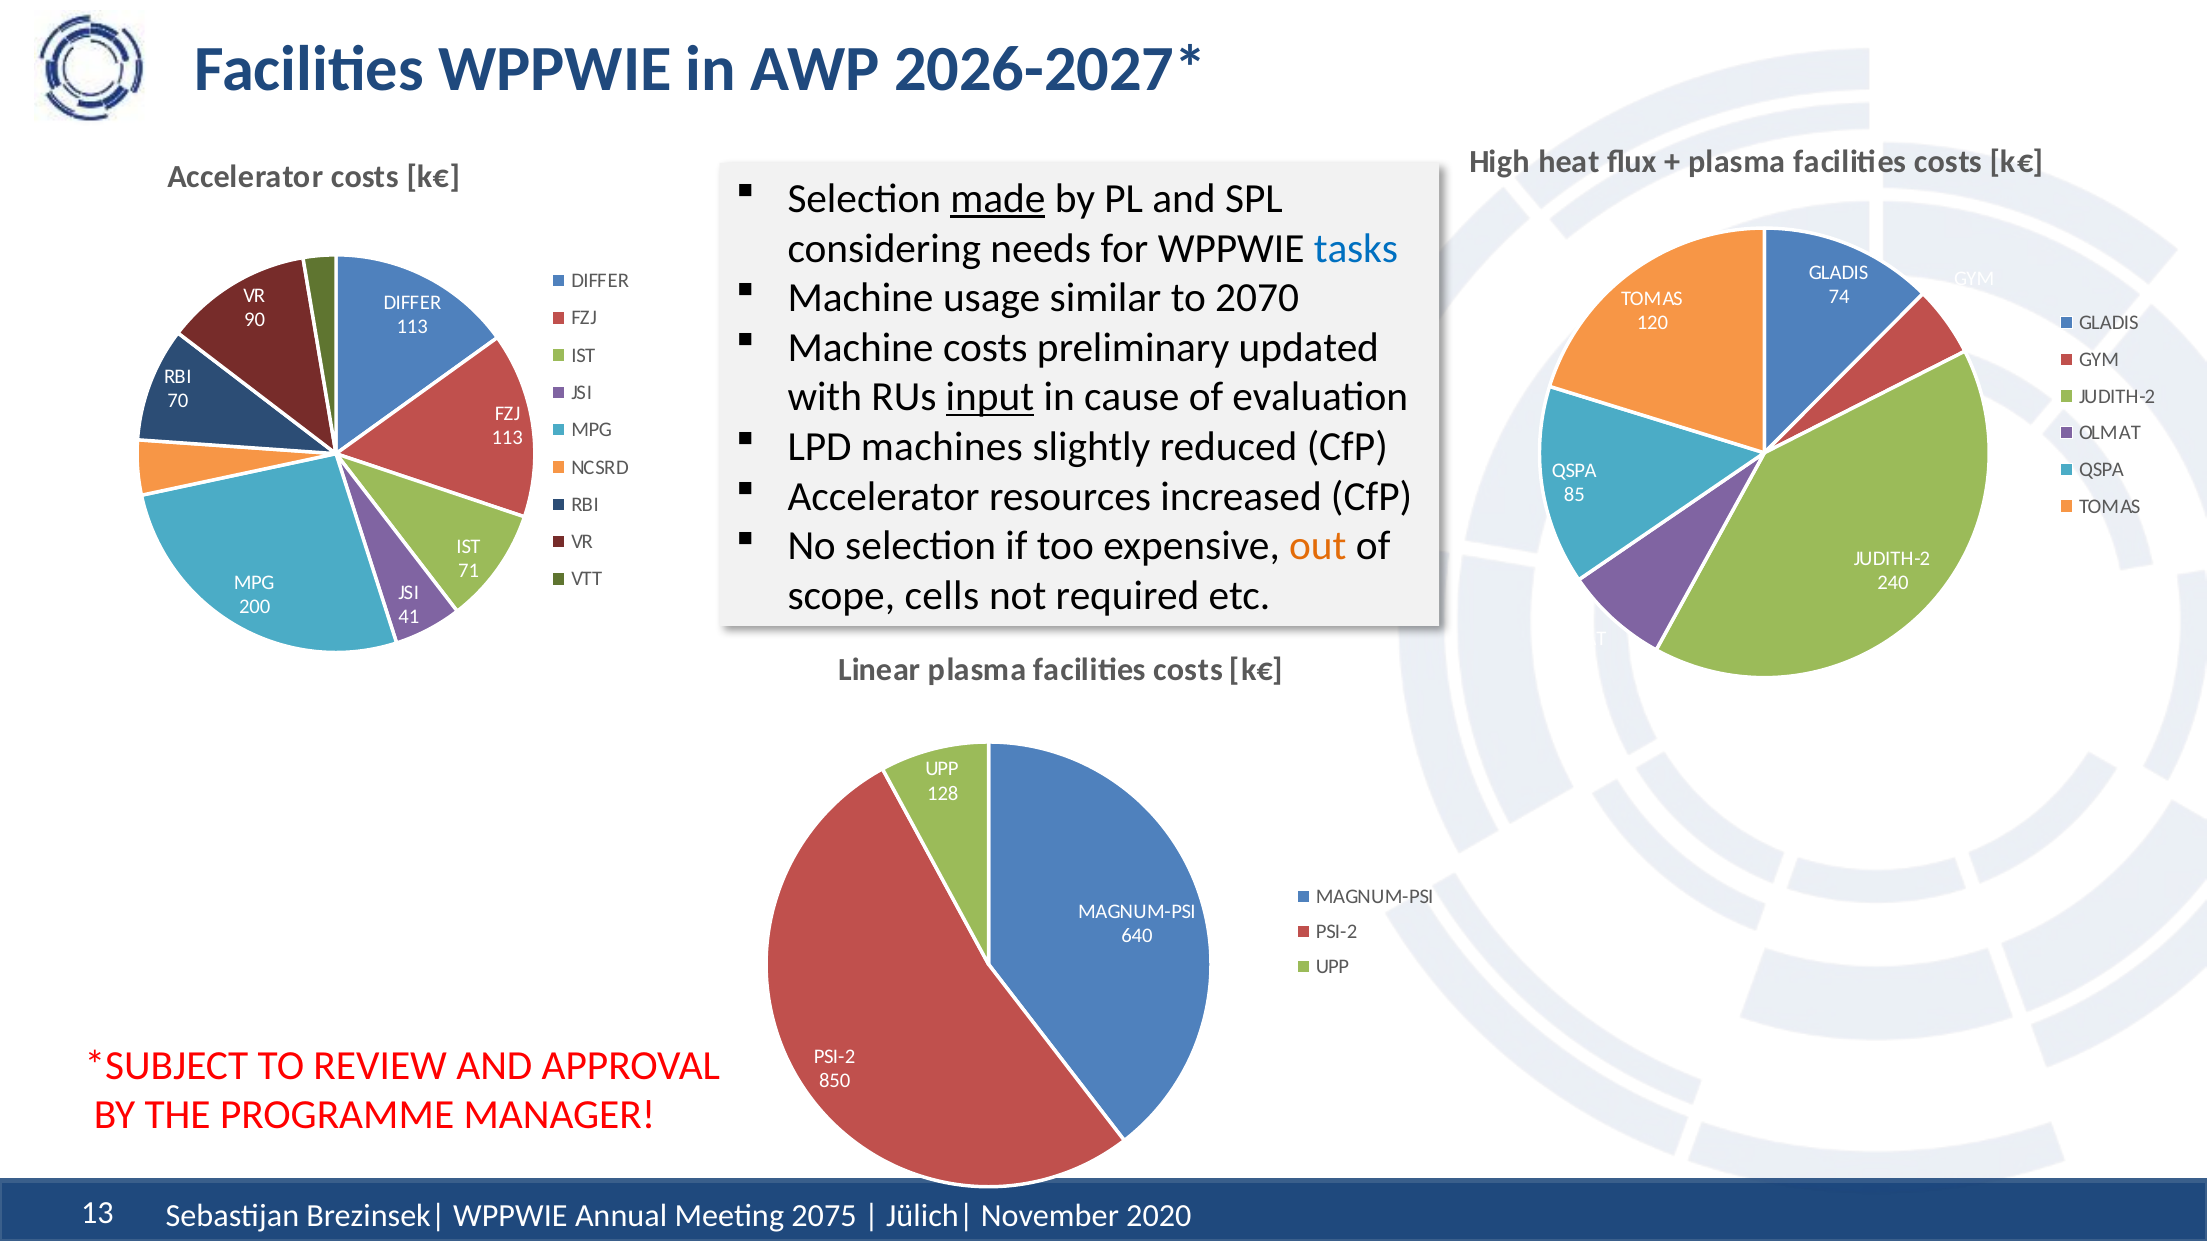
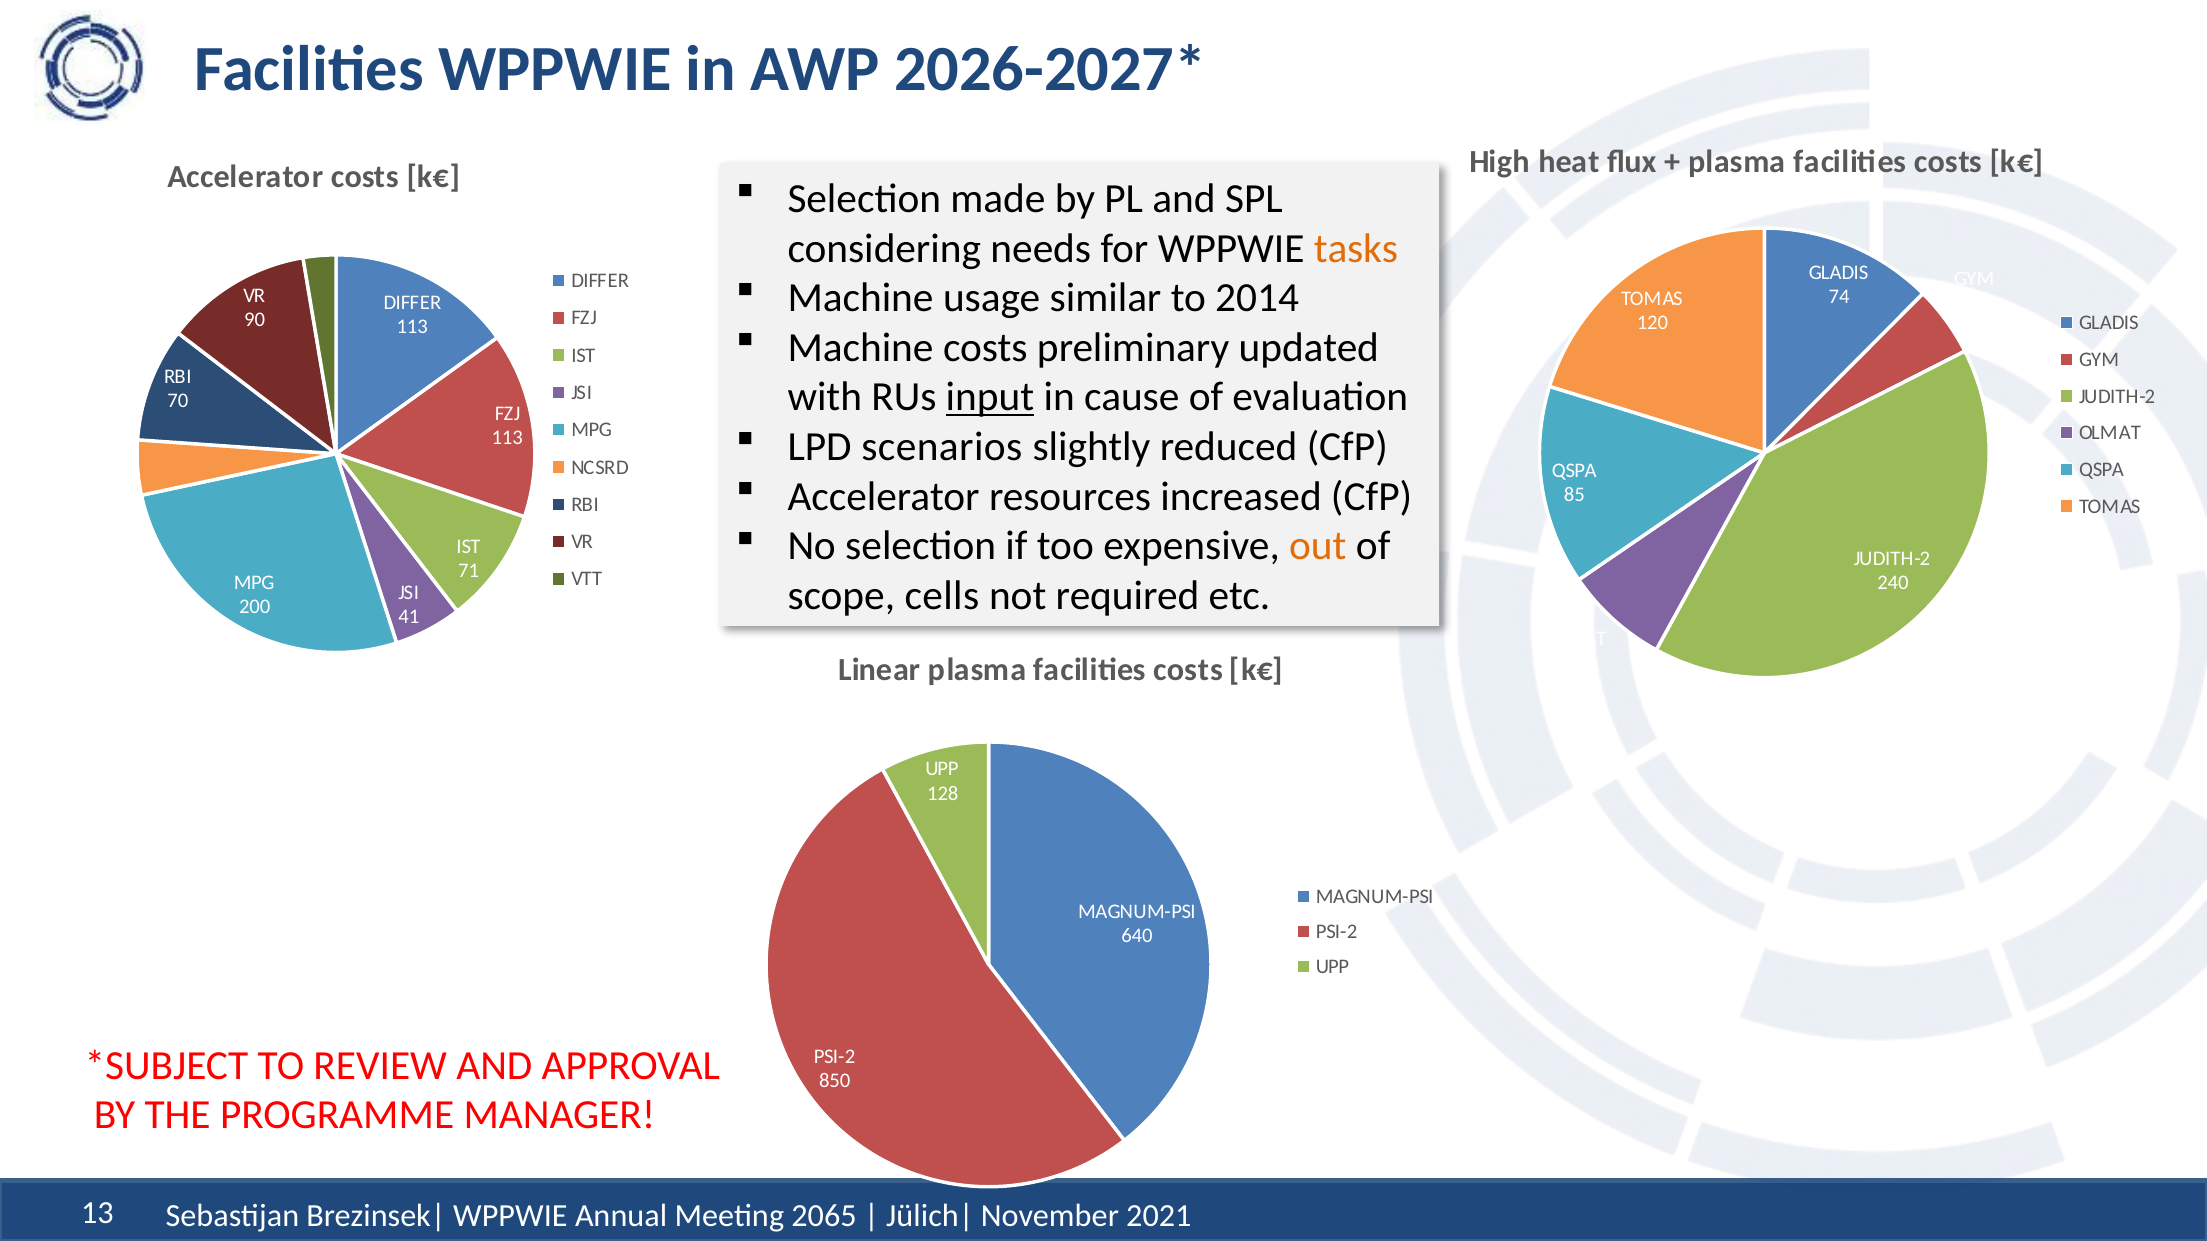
made underline: present -> none (998, 199)
tasks colour: blue -> orange (1356, 248)
2070: 2070 -> 2014 (1257, 298)
machines: machines -> scenarios (942, 447)
2075: 2075 -> 2065 (824, 1216)
2020: 2020 -> 2021 (1159, 1216)
